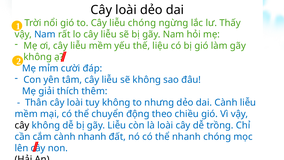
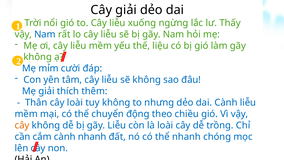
loài: loài -> giải (126, 10)
liễu chóng: chóng -> xuống (142, 23)
cây colour: black -> orange (22, 125)
